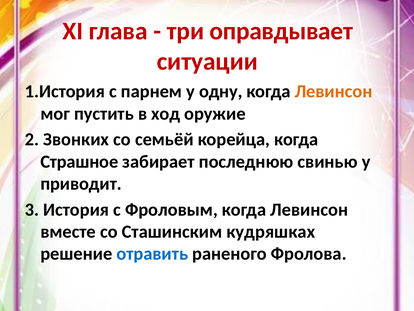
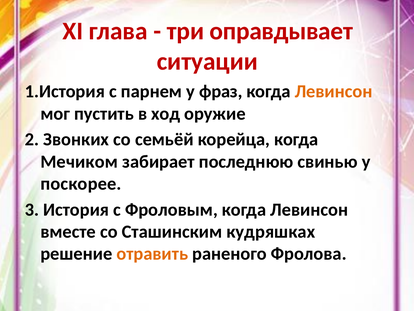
одну: одну -> фраз (221, 91)
Страшное: Страшное -> Мечиком (79, 161)
приводит: приводит -> поскорее (81, 184)
отравить colour: blue -> orange (152, 253)
